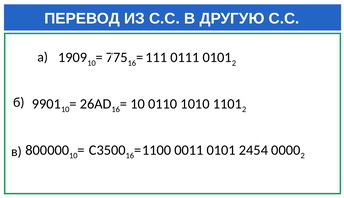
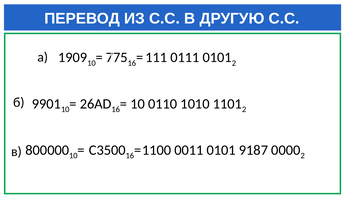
2454: 2454 -> 9187 (254, 151)
